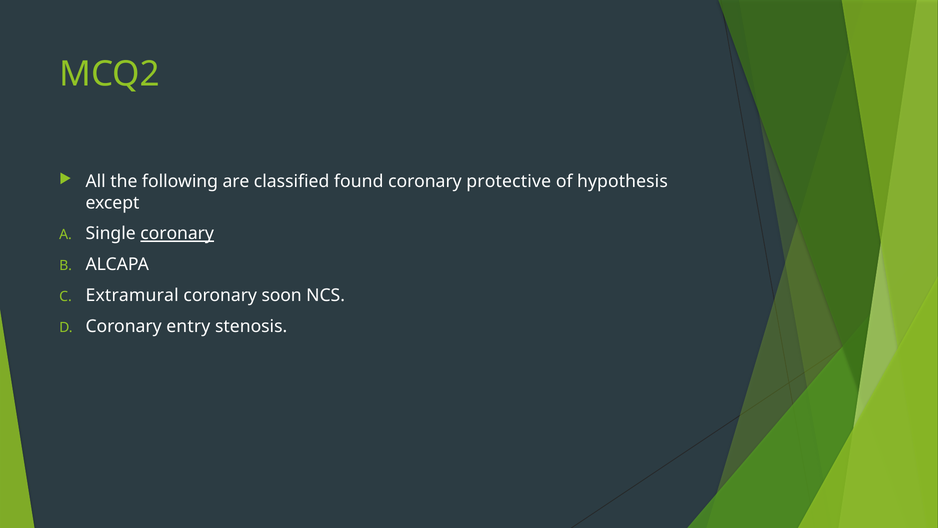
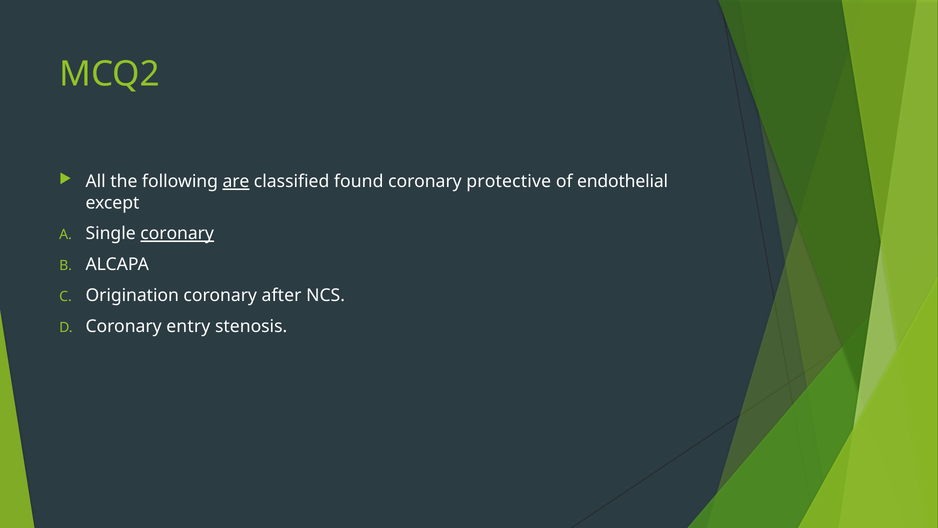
are underline: none -> present (236, 182)
hypothesis: hypothesis -> endothelial (623, 182)
Extramural: Extramural -> Origination (132, 295)
soon: soon -> after (282, 295)
